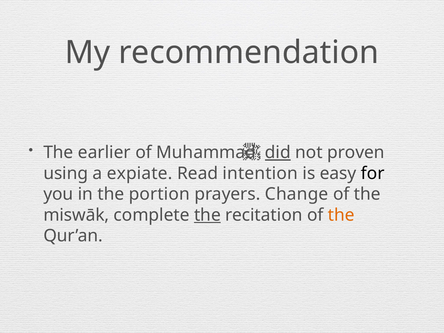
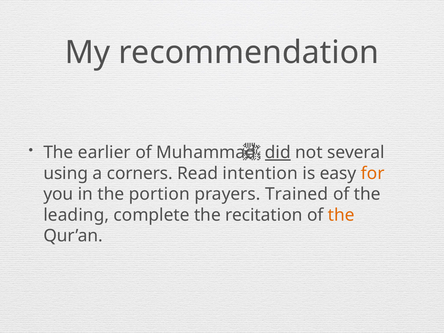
proven: proven -> several (356, 153)
expiate: expiate -> corners (140, 173)
for colour: black -> orange (373, 173)
Change: Change -> Trained (297, 194)
miswāk: miswāk -> leading (76, 215)
the underline: present -> none (207, 215)
